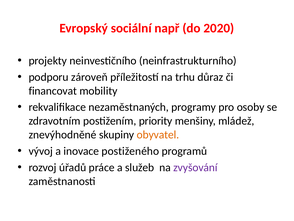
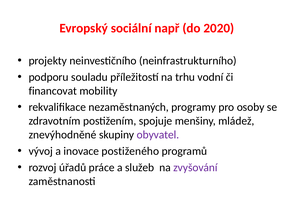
zároveň: zároveň -> souladu (89, 77)
důraz: důraz -> vodní (210, 77)
priority: priority -> spojuje (156, 121)
obyvatel colour: orange -> purple (158, 134)
